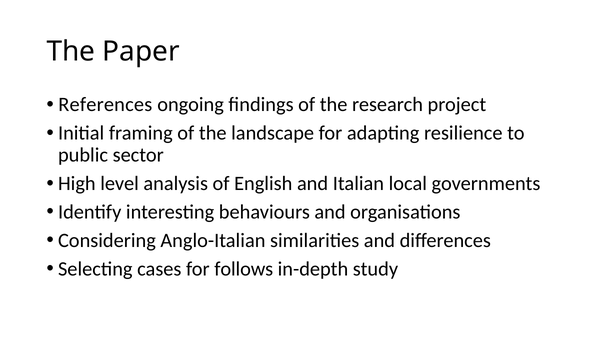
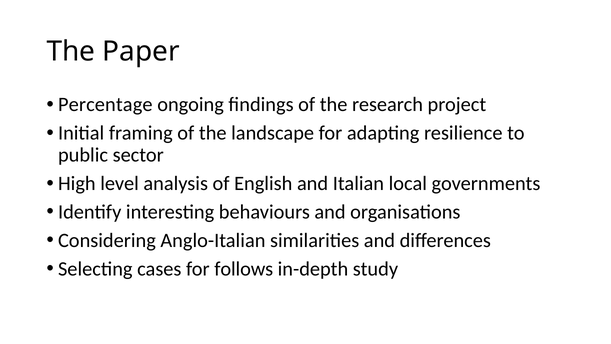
References: References -> Percentage (105, 105)
